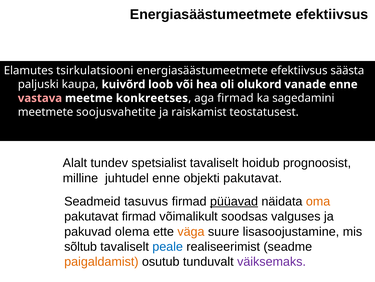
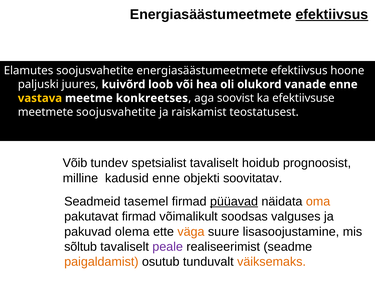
efektiivsus underline: none -> present (332, 14)
Elamutes tsirkulatsiooni: tsirkulatsiooni -> soojusvahetite (95, 70)
säästa: säästa -> hoone (347, 70)
kaupa: kaupa -> juures (80, 84)
vastava colour: pink -> yellow (40, 98)
aga firmad: firmad -> soovist (236, 98)
sagedamini: sagedamini -> efektiivsuse (303, 98)
Alalt: Alalt -> Võib (75, 163)
juhtudel: juhtudel -> kadusid (127, 178)
objekti pakutavat: pakutavat -> soovitatav (253, 178)
tasuvus: tasuvus -> tasemel (146, 201)
peale colour: blue -> purple (168, 246)
väiksemaks colour: purple -> orange (272, 261)
